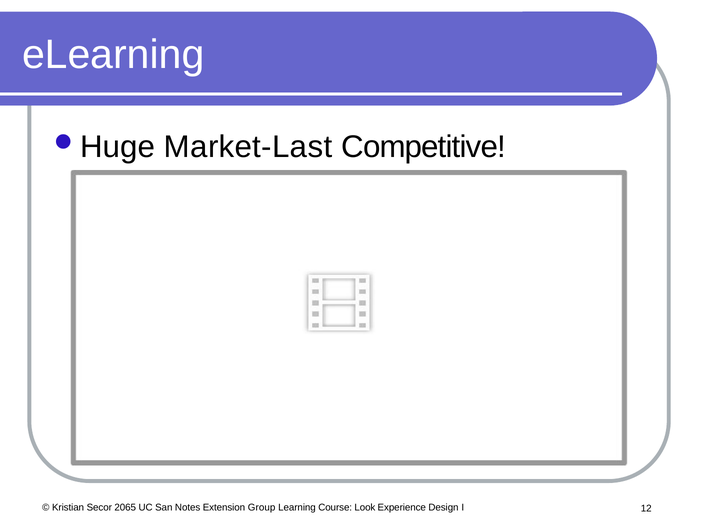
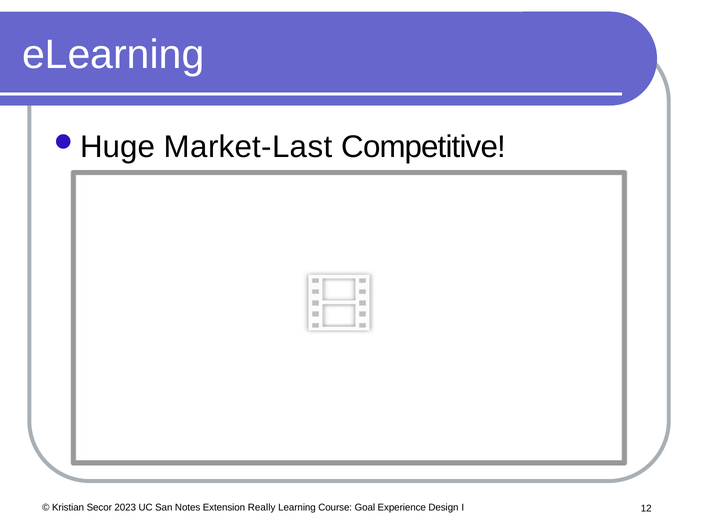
2065: 2065 -> 2023 (125, 507)
Group: Group -> Really (262, 507)
Look: Look -> Goal (365, 507)
